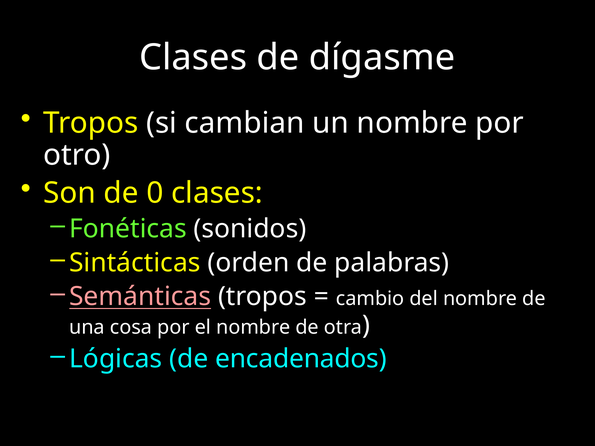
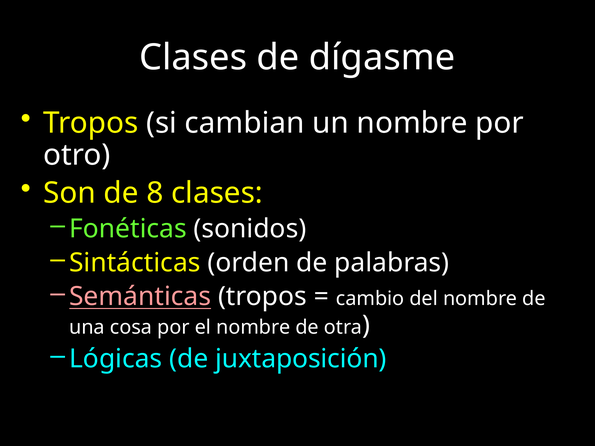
0: 0 -> 8 (155, 193)
encadenados: encadenados -> juxtaposición (301, 359)
